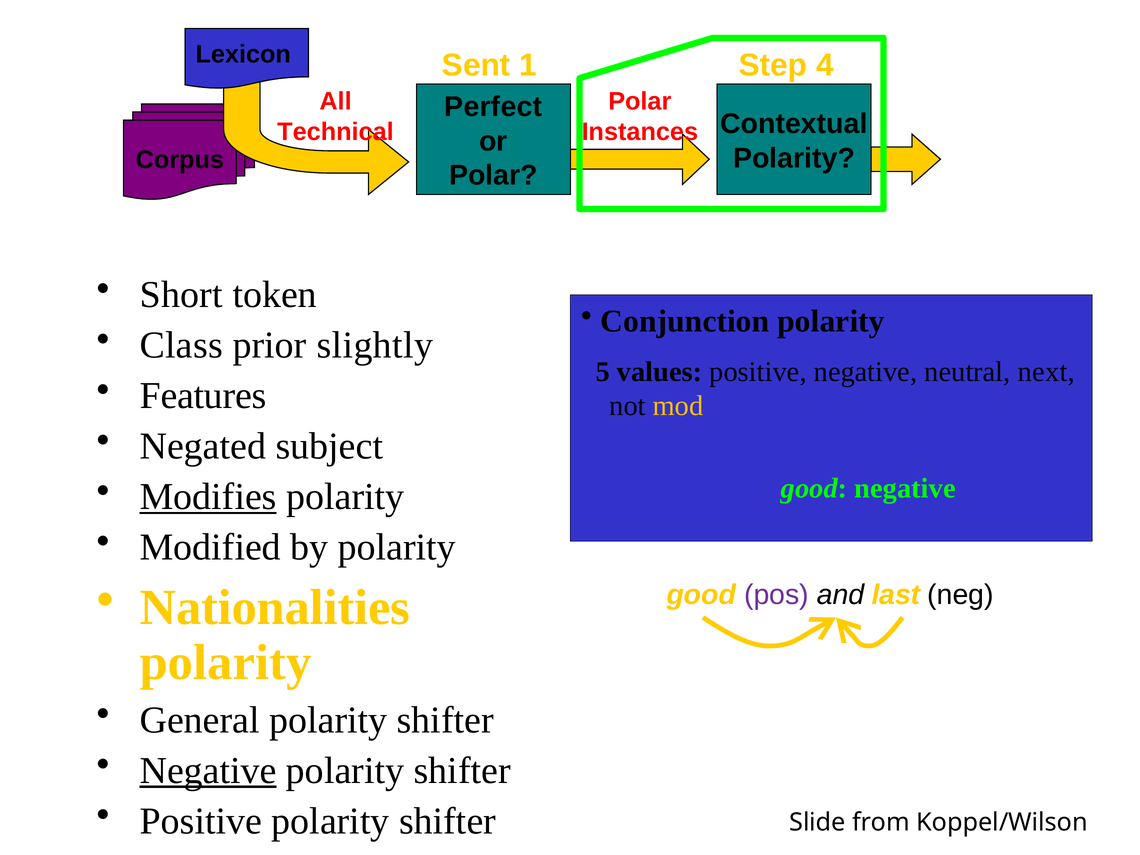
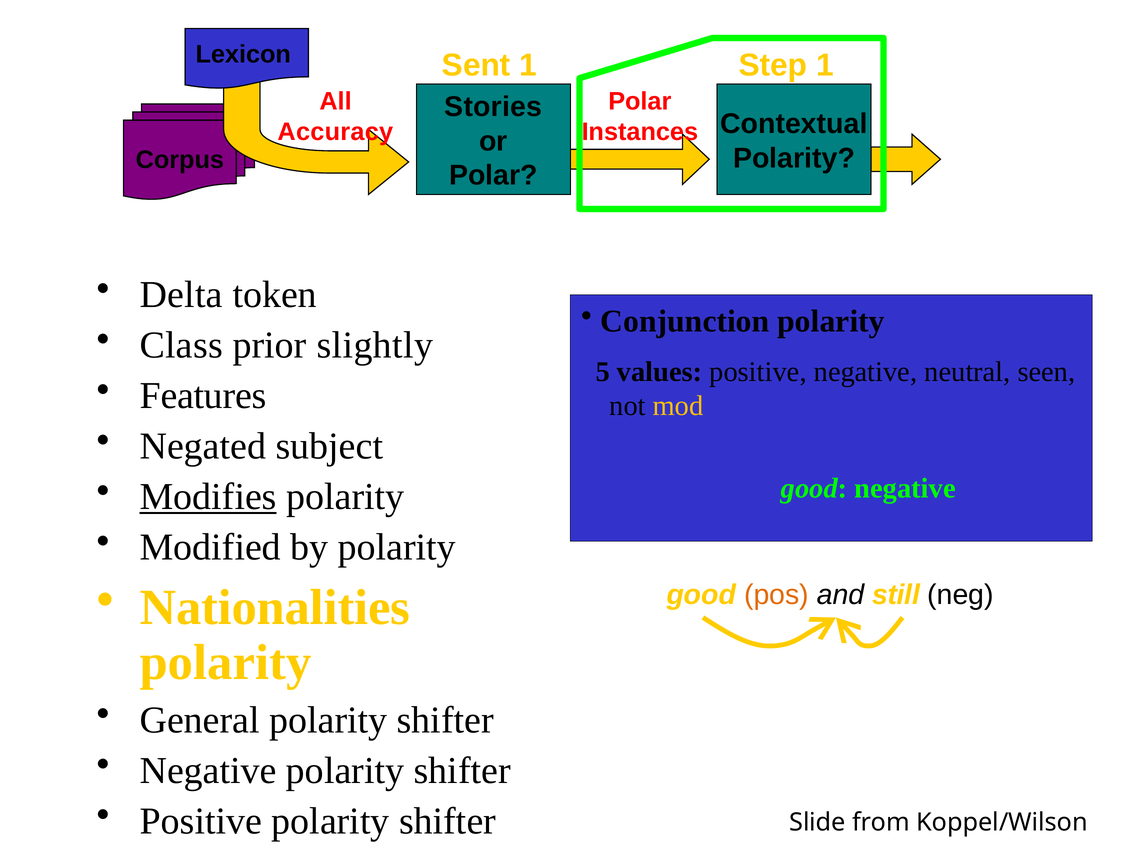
Step 4: 4 -> 1 (825, 65)
Perfect: Perfect -> Stories (493, 107)
Technical: Technical -> Accuracy (335, 132)
Short: Short -> Delta (181, 295)
next: next -> seen (1046, 372)
pos colour: purple -> orange (776, 595)
last: last -> still (896, 595)
Negative underline: present -> none (208, 771)
